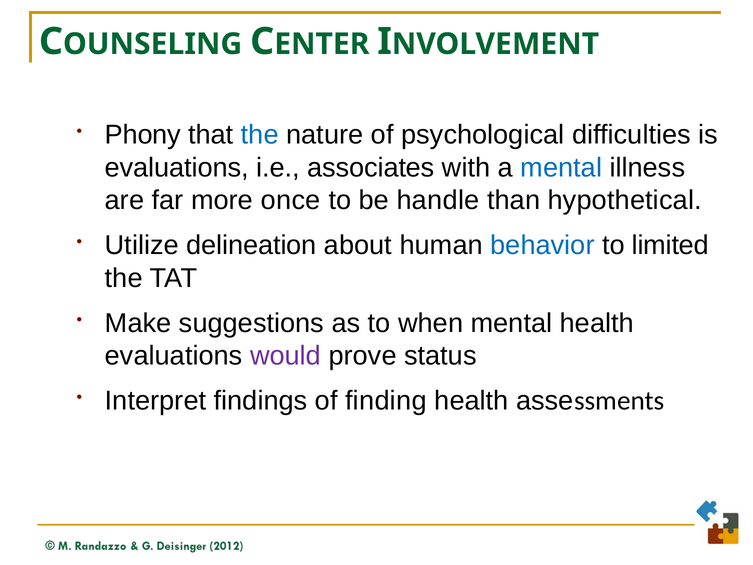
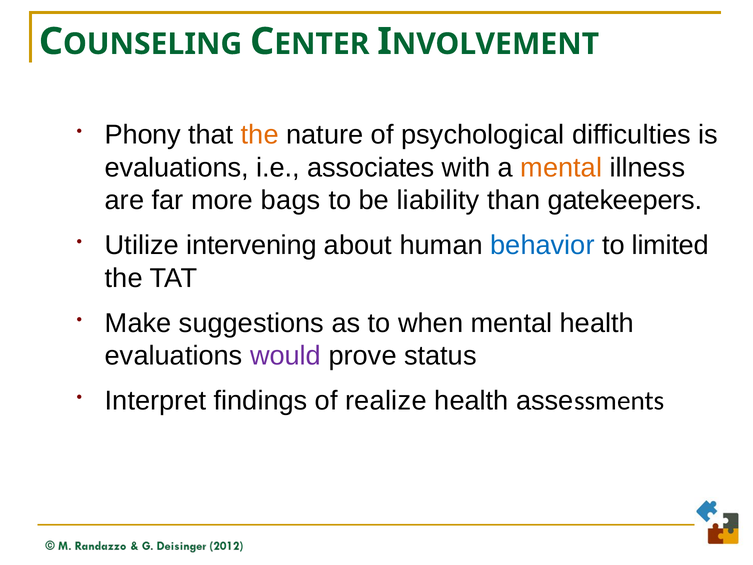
the colour: blue -> orange (260, 135)
mental colour: blue -> orange (561, 168)
once: once -> bags (291, 200)
handle: handle -> liability (438, 200)
hypothetical: hypothetical -> gatekeepers (625, 200)
delineation: delineation -> intervening (252, 245)
finding: finding -> realize (386, 401)
